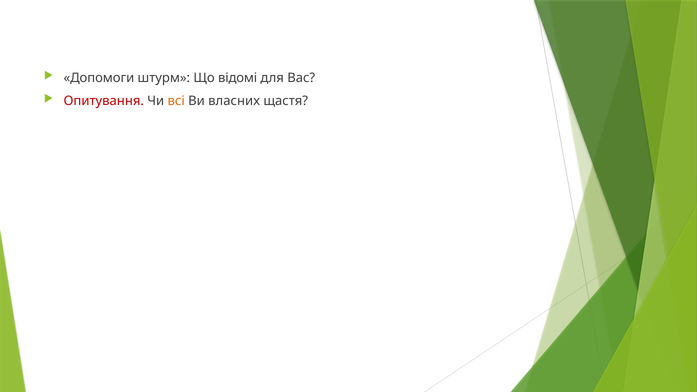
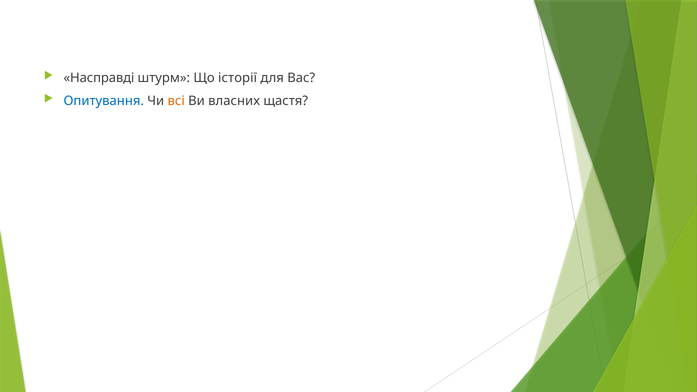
Допомоги: Допомоги -> Насправді (99, 78)
відомі: відомі -> історії (238, 78)
Опитування colour: red -> blue (104, 101)
